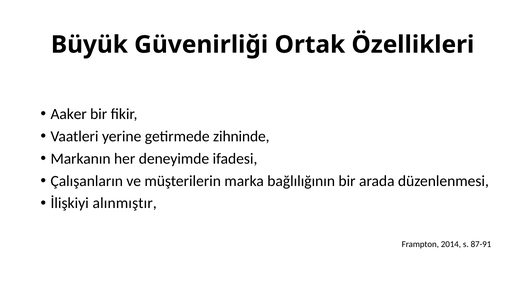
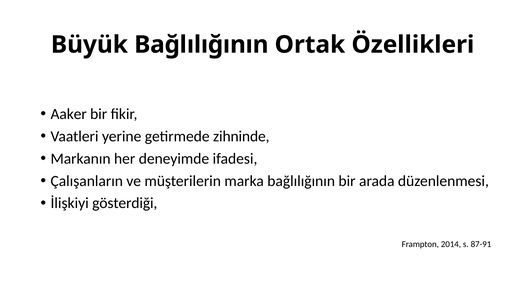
Büyük Güvenirliği: Güvenirliği -> Bağlılığının (201, 45)
alınmıştır: alınmıştır -> gösterdiği (125, 203)
